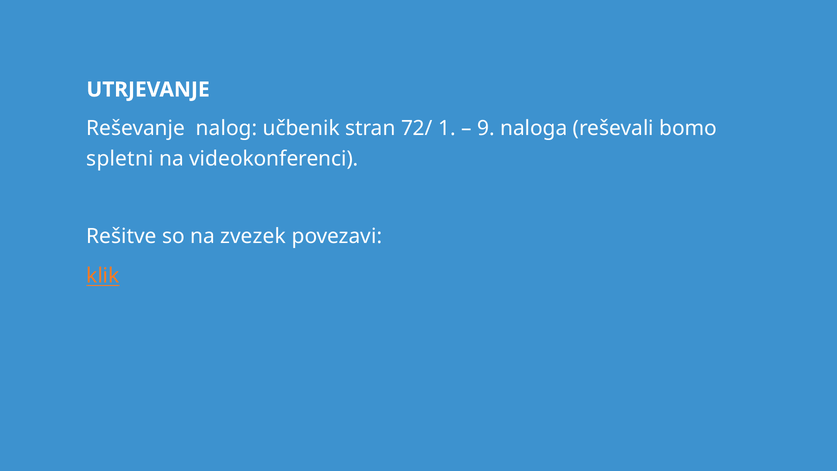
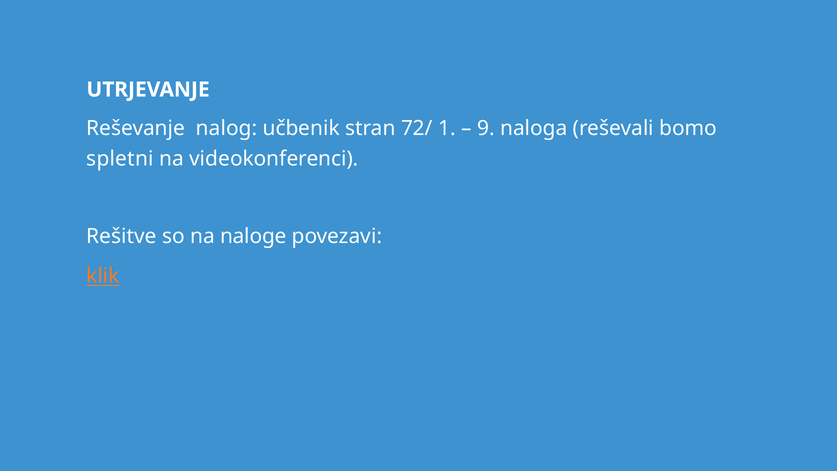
zvezek: zvezek -> naloge (253, 236)
